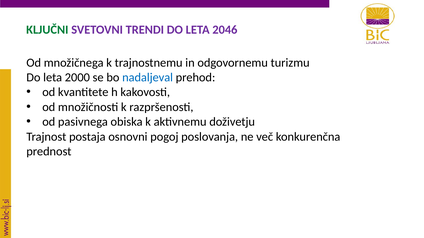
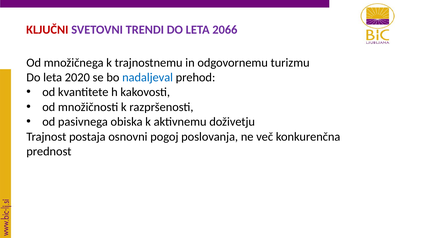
KLJUČNI colour: green -> red (47, 30)
2046: 2046 -> 2066 (225, 30)
2000: 2000 -> 2020 (77, 78)
